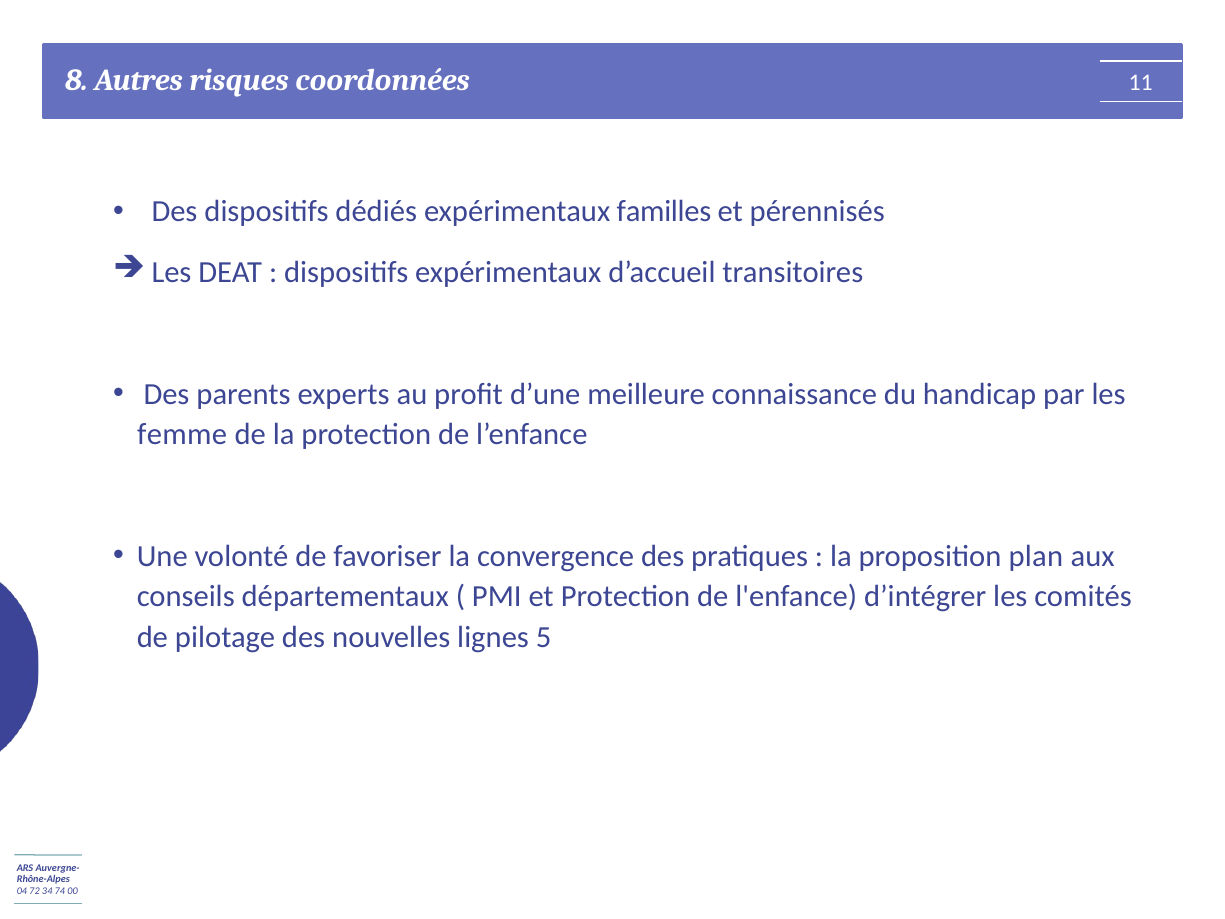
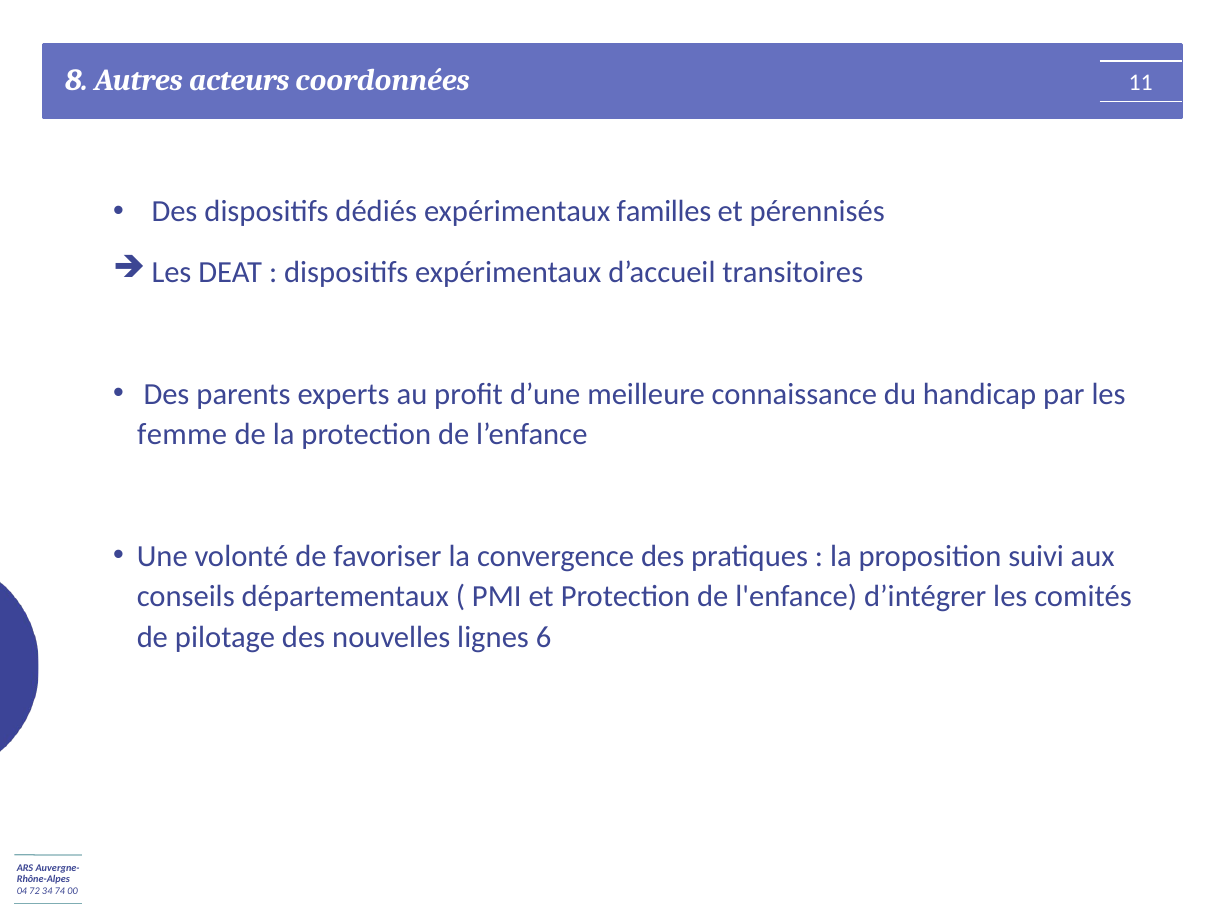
risques: risques -> acteurs (239, 81)
plan: plan -> suivi (1036, 556)
5: 5 -> 6 (544, 637)
